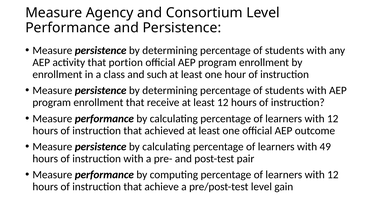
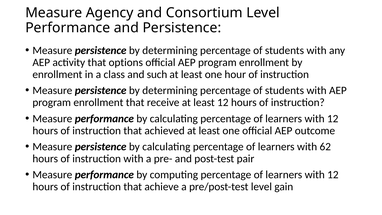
portion: portion -> options (126, 62)
49: 49 -> 62 (325, 147)
